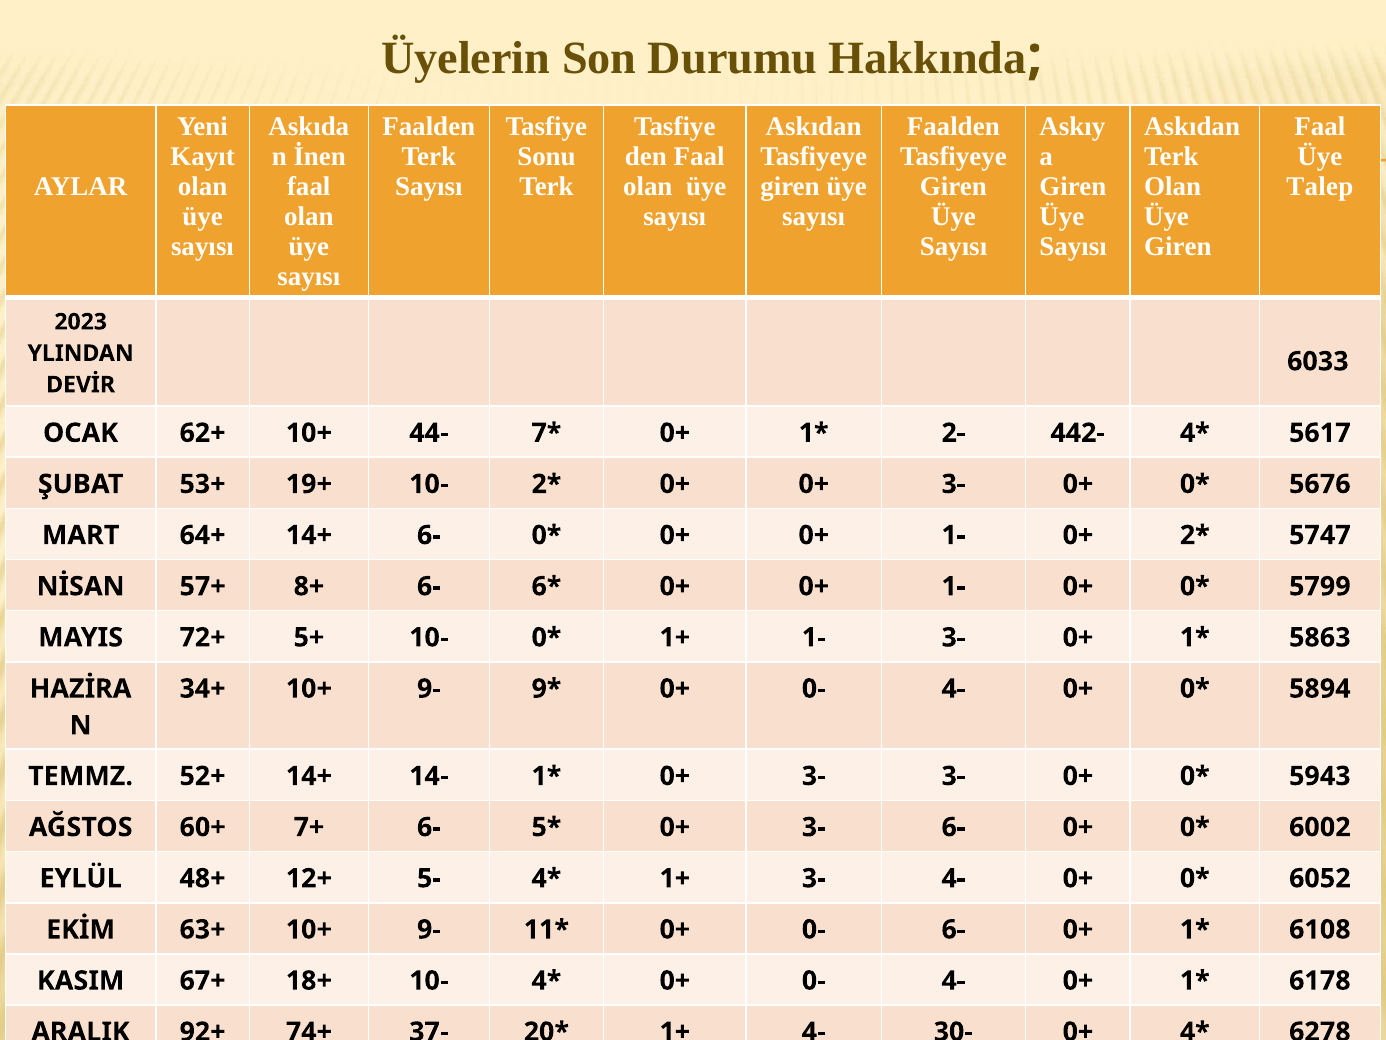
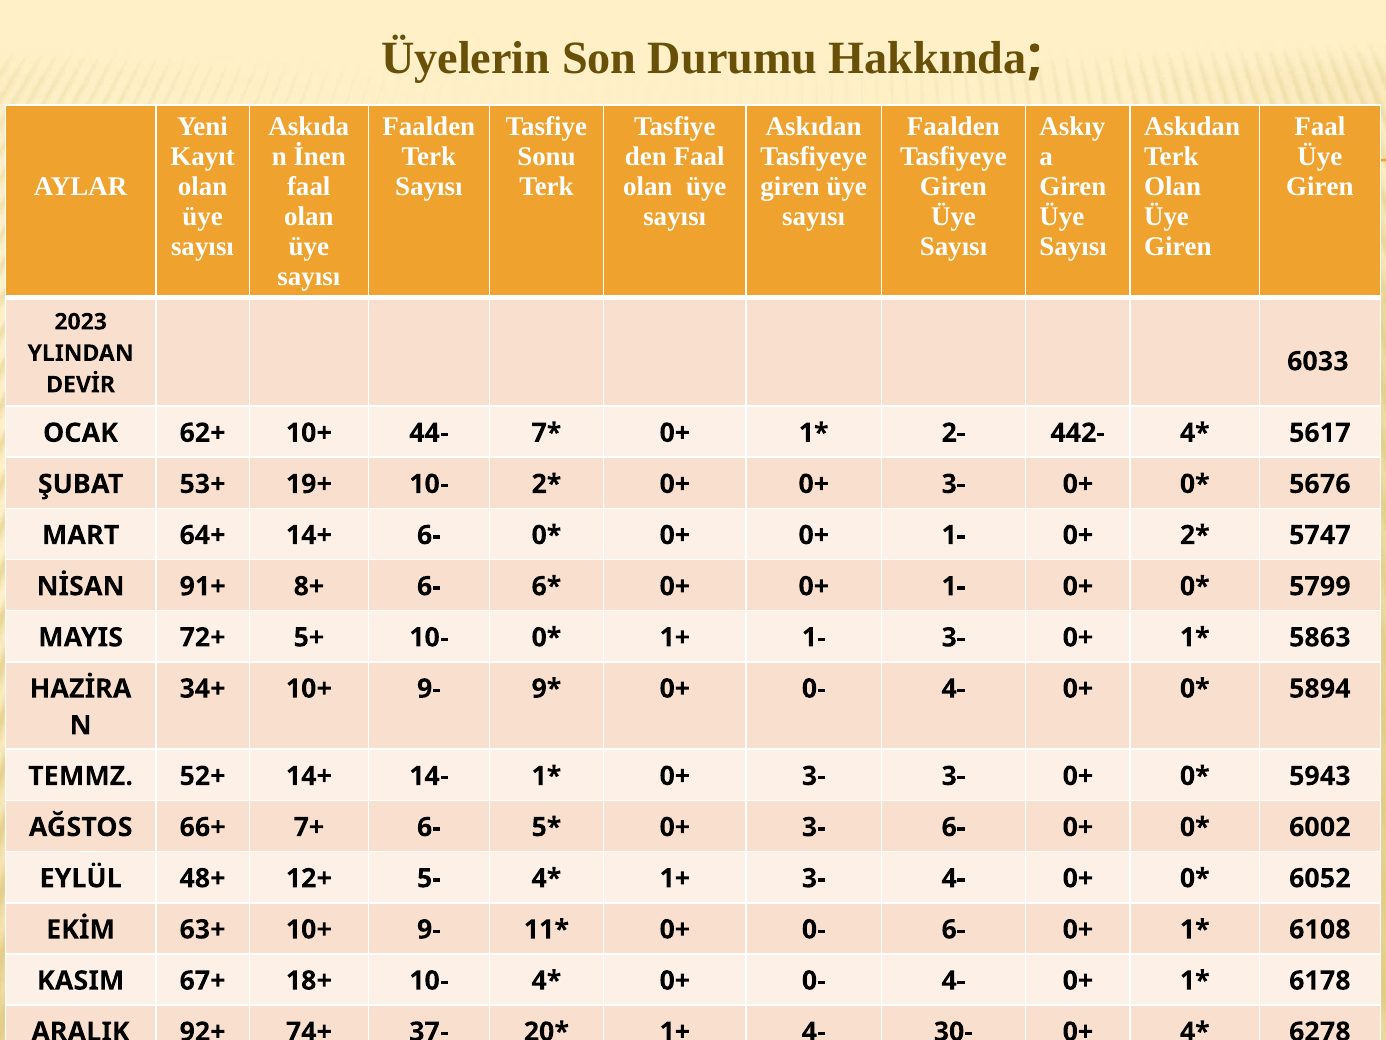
Talep: Talep -> Giren (1320, 187)
57+: 57+ -> 91+ (203, 586)
60+: 60+ -> 66+ (203, 827)
